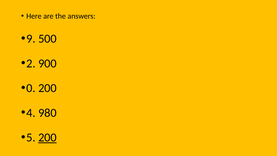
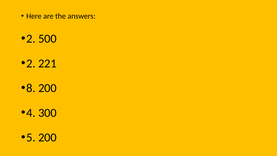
9: 9 -> 2 (31, 39)
900: 900 -> 221 (47, 63)
0: 0 -> 8 (31, 88)
980: 980 -> 300 (47, 113)
200 underline: present -> none (47, 137)
